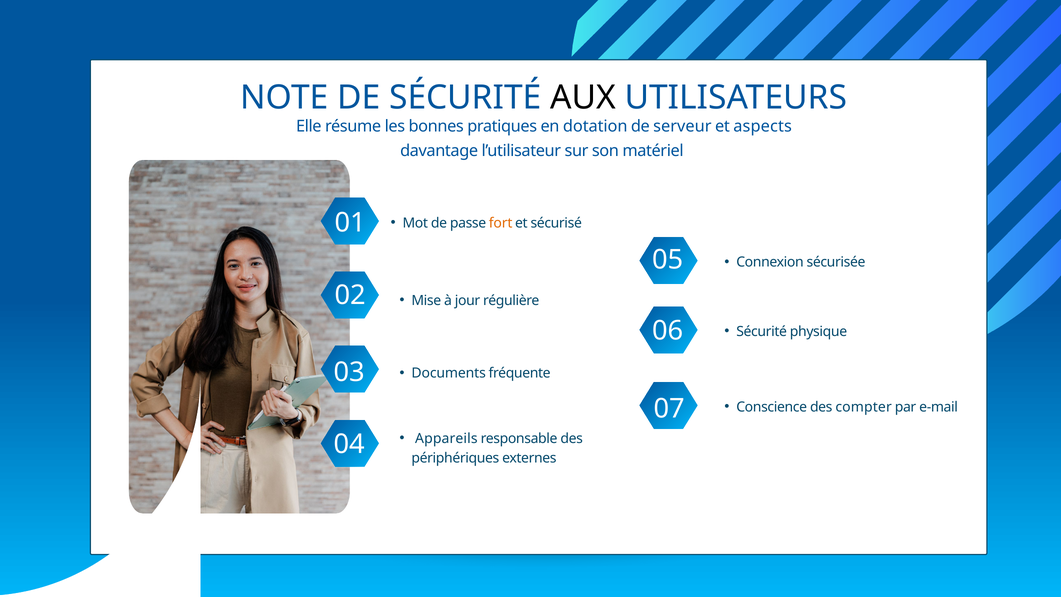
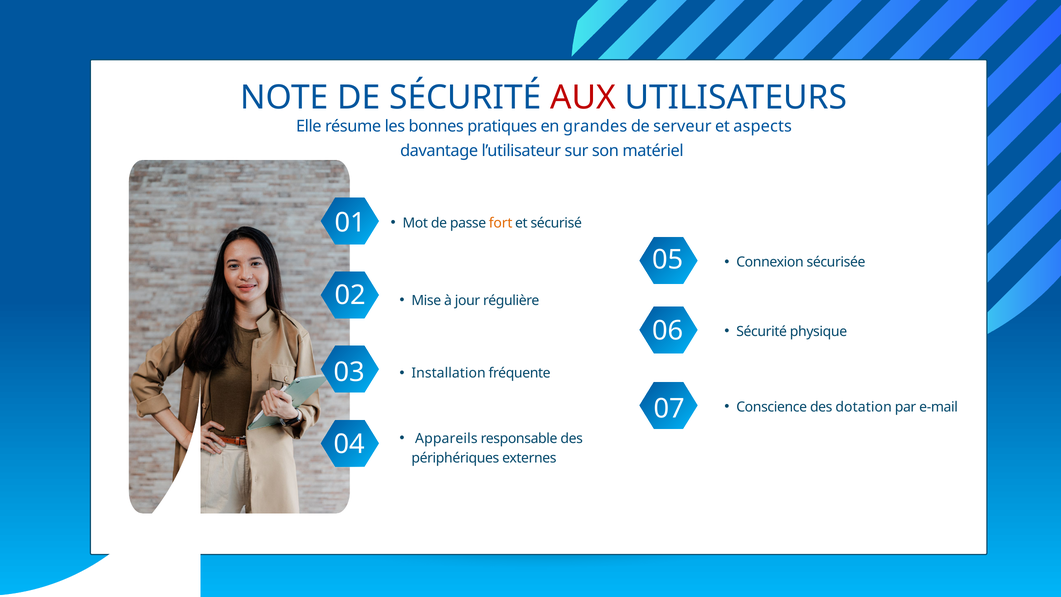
AUX colour: black -> red (583, 97)
dotation: dotation -> grandes (595, 126)
Documents: Documents -> Installation (449, 373)
compter: compter -> dotation (864, 407)
